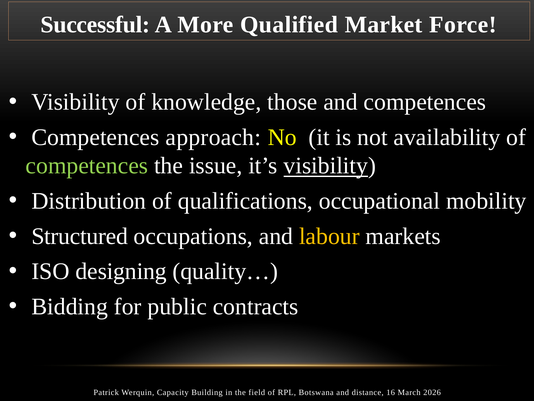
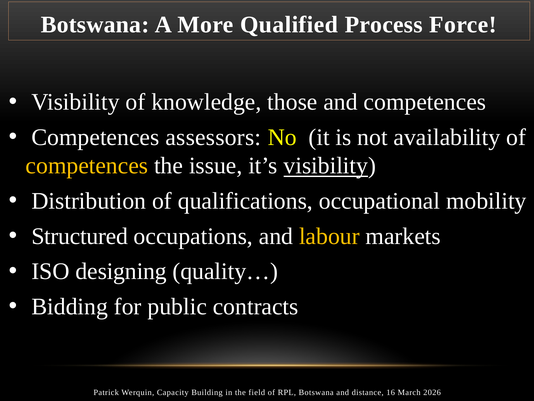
Successful: Successful -> Botswana (95, 25)
Market: Market -> Process (384, 25)
approach: approach -> assessors (213, 137)
competences colour: light green -> yellow (87, 166)
